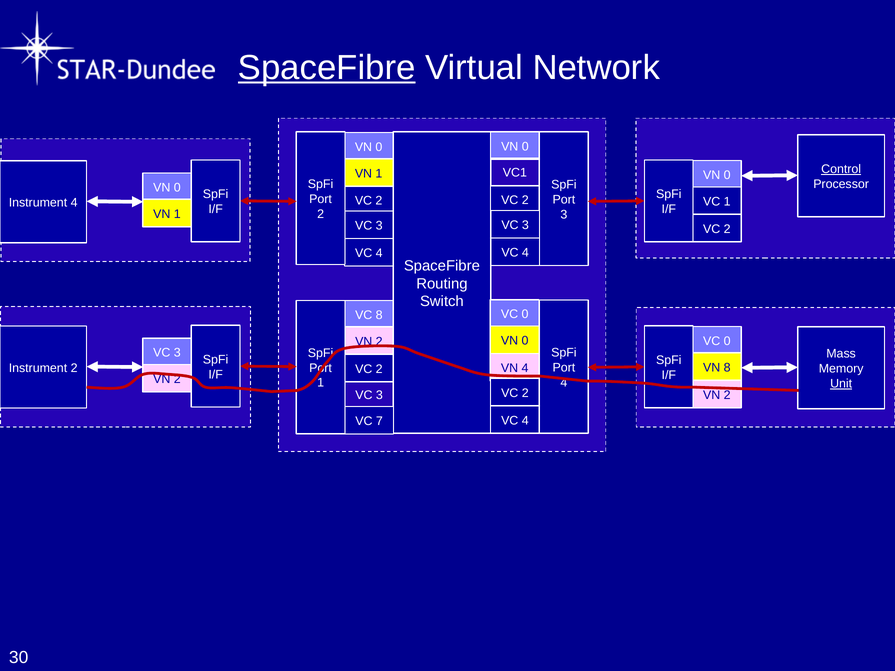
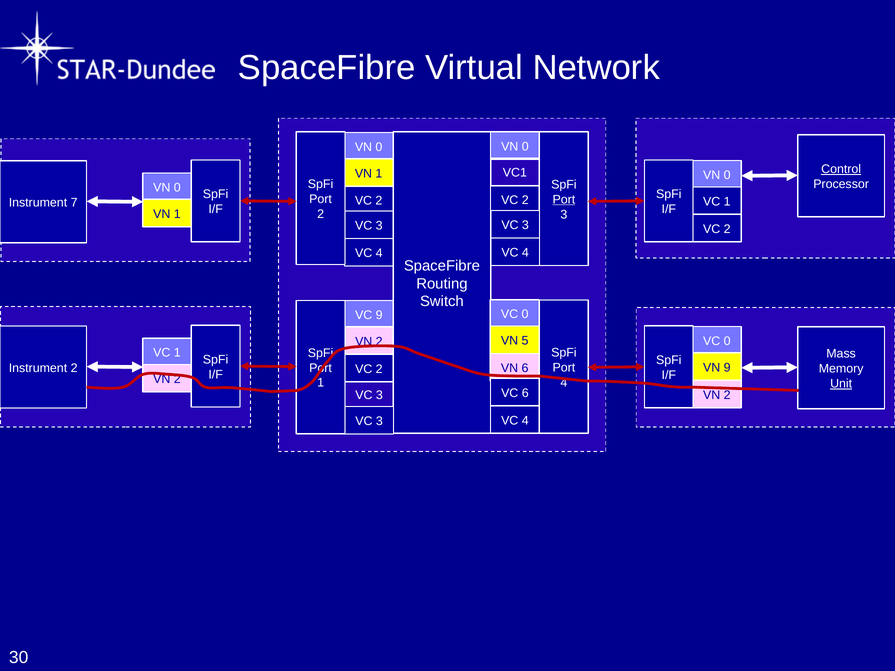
SpaceFibre underline: present -> none (327, 68)
Port underline: none -> present (564, 200)
Instrument 4: 4 -> 7 (74, 203)
VC 8: 8 -> 9 (379, 315)
0: 0 -> 5 (525, 341)
3: 3 -> 1 (177, 353)
VN 8: 8 -> 9 (727, 368)
VN 4: 4 -> 6 (525, 368)
2: 2 -> 6 (525, 393)
7: 7 -> 3 (379, 421)
